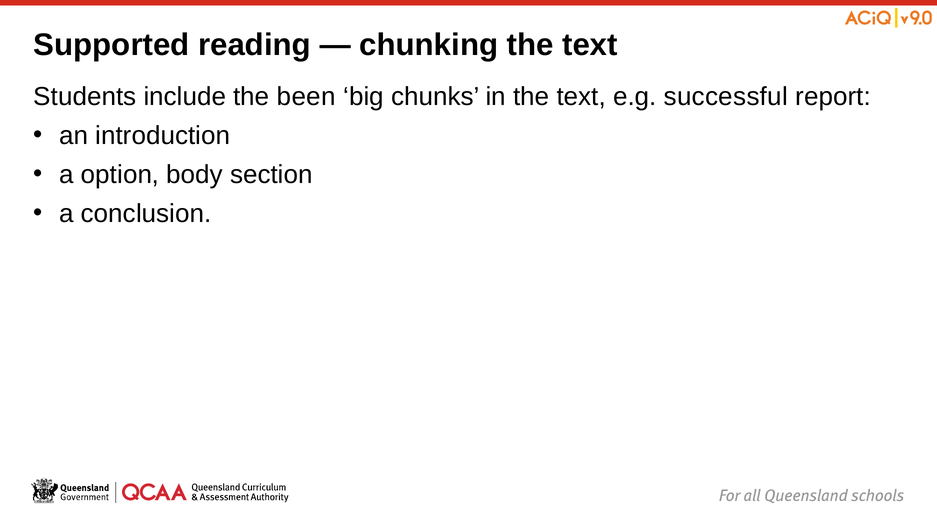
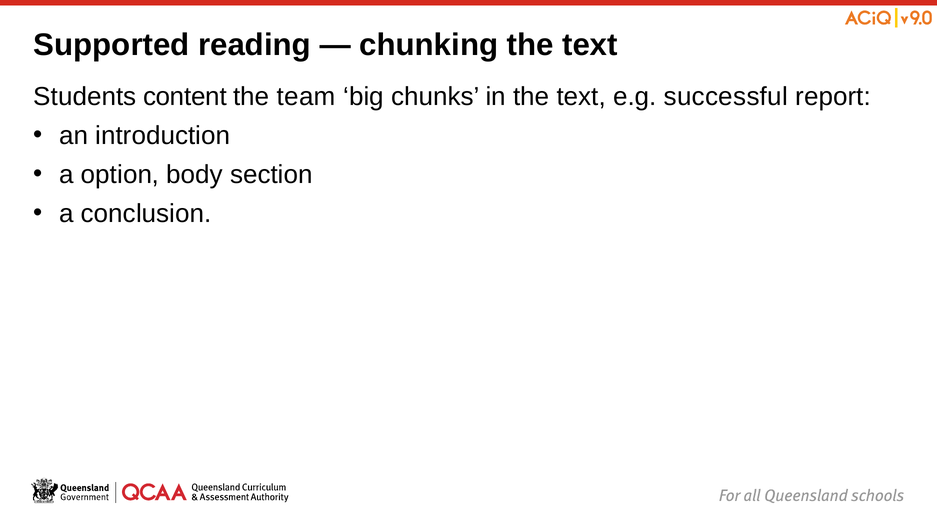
include: include -> content (185, 97)
been: been -> team (306, 97)
